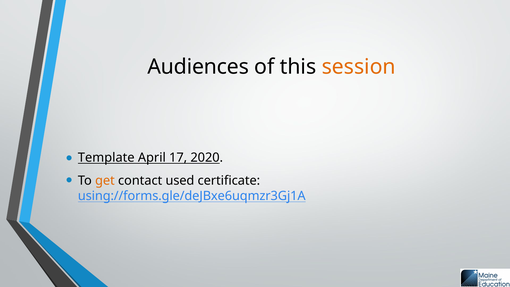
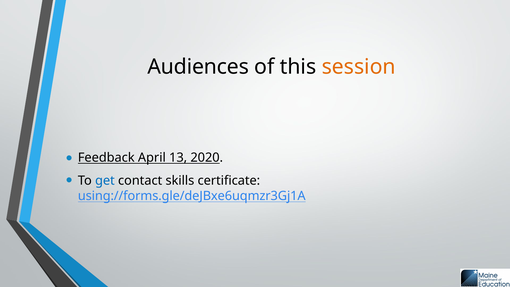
Template: Template -> Feedback (106, 158)
17: 17 -> 13 (178, 158)
get colour: orange -> blue (105, 181)
used: used -> skills (180, 181)
